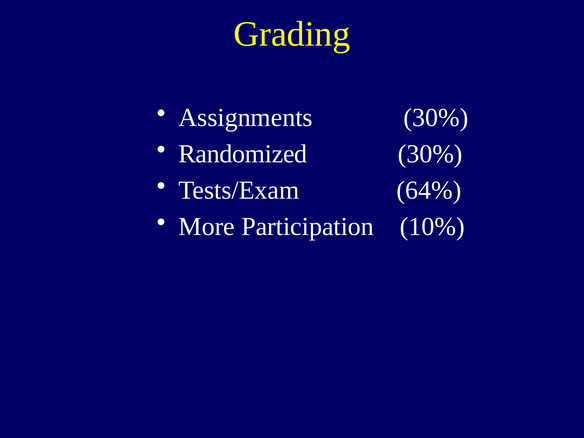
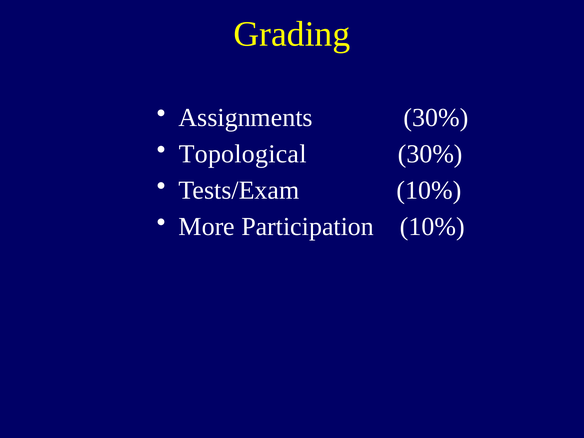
Randomized: Randomized -> Topological (243, 154)
Tests/Exam 64%: 64% -> 10% (429, 190)
